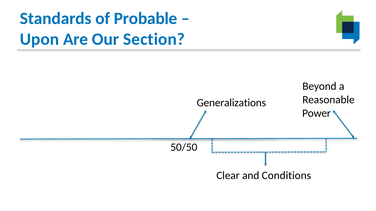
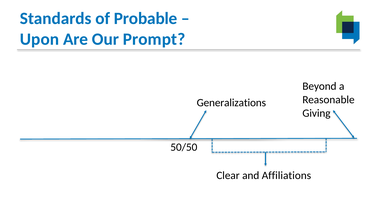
Section: Section -> Prompt (154, 39)
Power: Power -> Giving (316, 113)
Conditions: Conditions -> Affiliations (286, 176)
